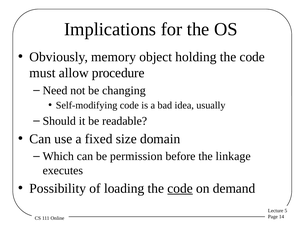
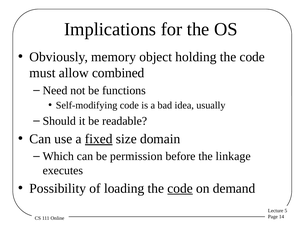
procedure: procedure -> combined (118, 73)
changing: changing -> functions (124, 90)
fixed underline: none -> present (99, 139)
